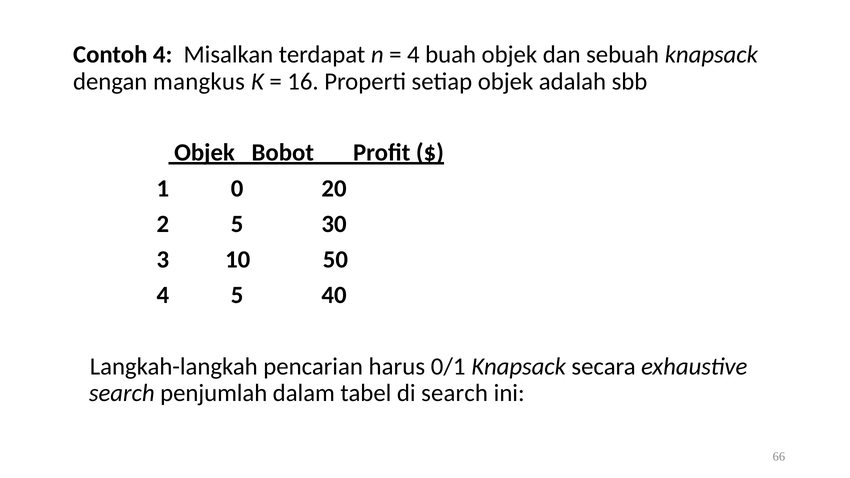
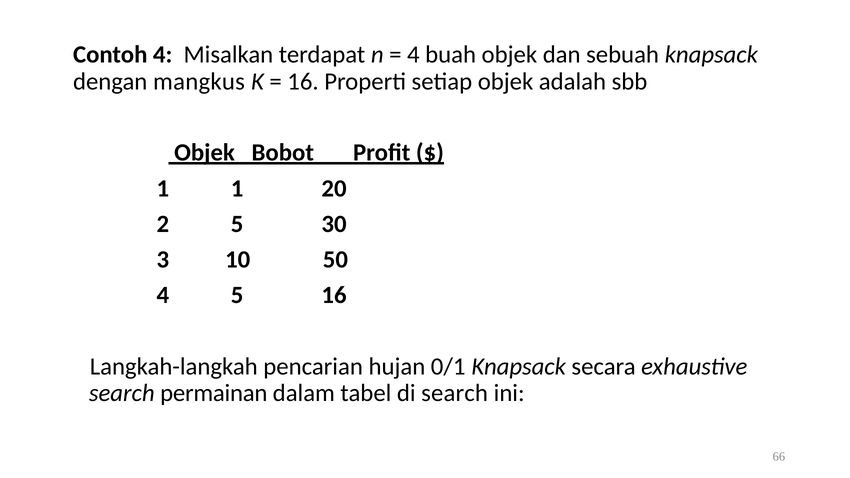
0: 0 -> 1 (237, 188)
5 40: 40 -> 16 (334, 295)
harus: harus -> hujan (397, 367)
penjumlah: penjumlah -> permainan (214, 393)
